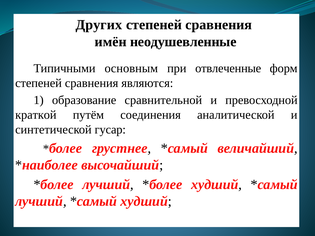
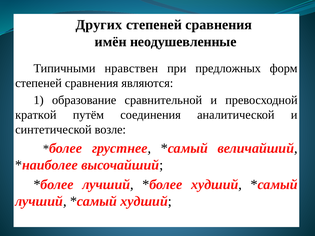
основным: основным -> нравствен (131, 68)
отвлеченные: отвлеченные -> предложных (228, 68)
гусар: гусар -> возле (110, 130)
